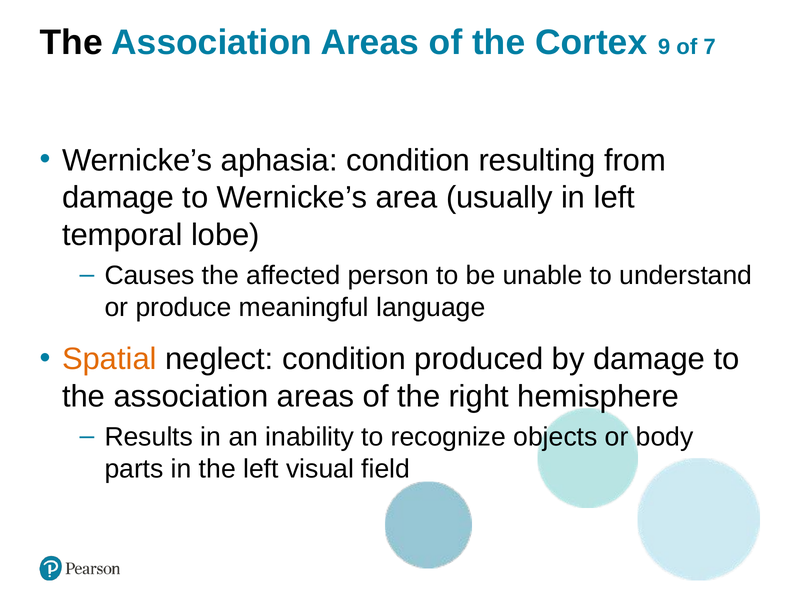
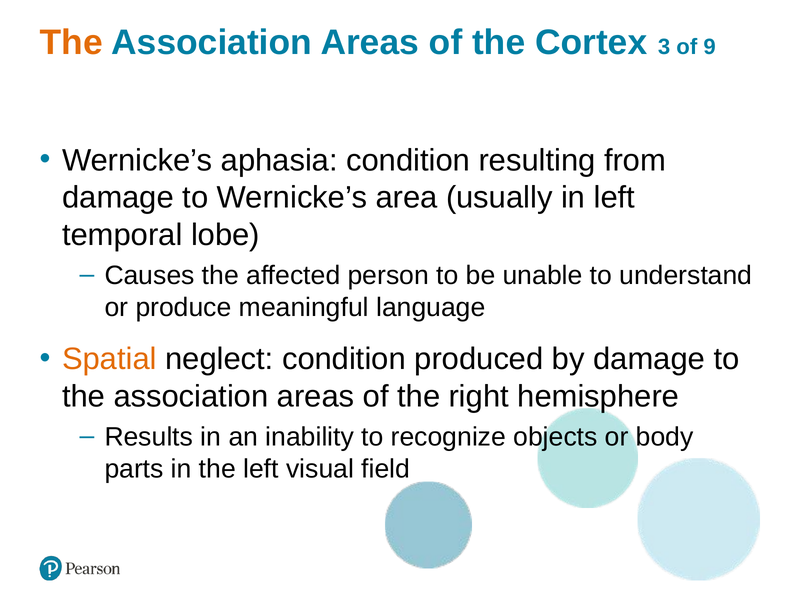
The colour: black -> orange (71, 42)
9: 9 -> 3 (664, 47)
7: 7 -> 9 (710, 47)
